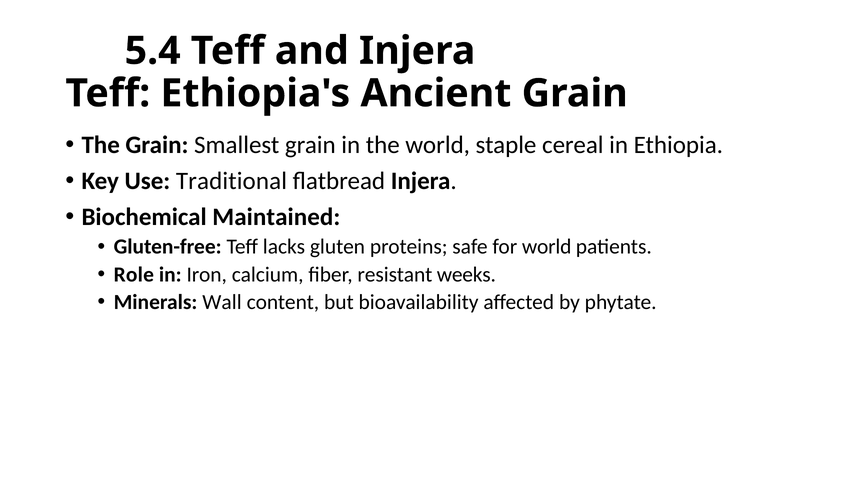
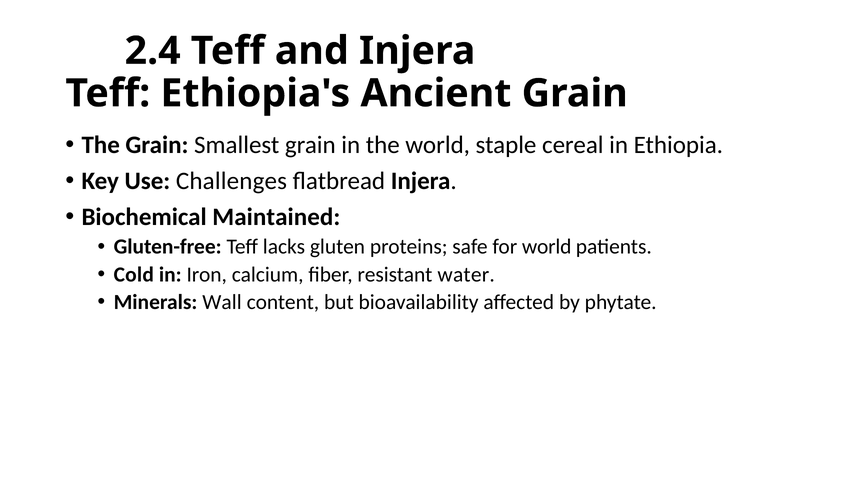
5.4: 5.4 -> 2.4 (153, 51)
Traditional: Traditional -> Challenges (231, 181)
Role: Role -> Cold (134, 274)
weeks: weeks -> water (466, 274)
